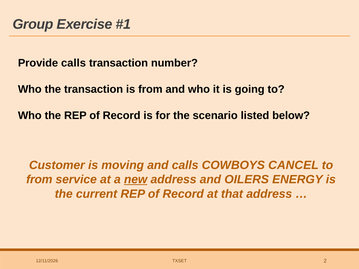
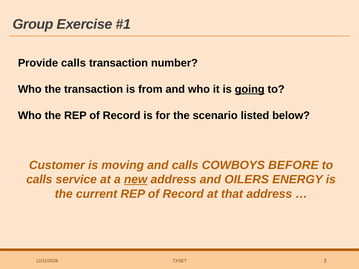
going underline: none -> present (250, 89)
CANCEL: CANCEL -> BEFORE (293, 165)
from: from -> calls (39, 180)
